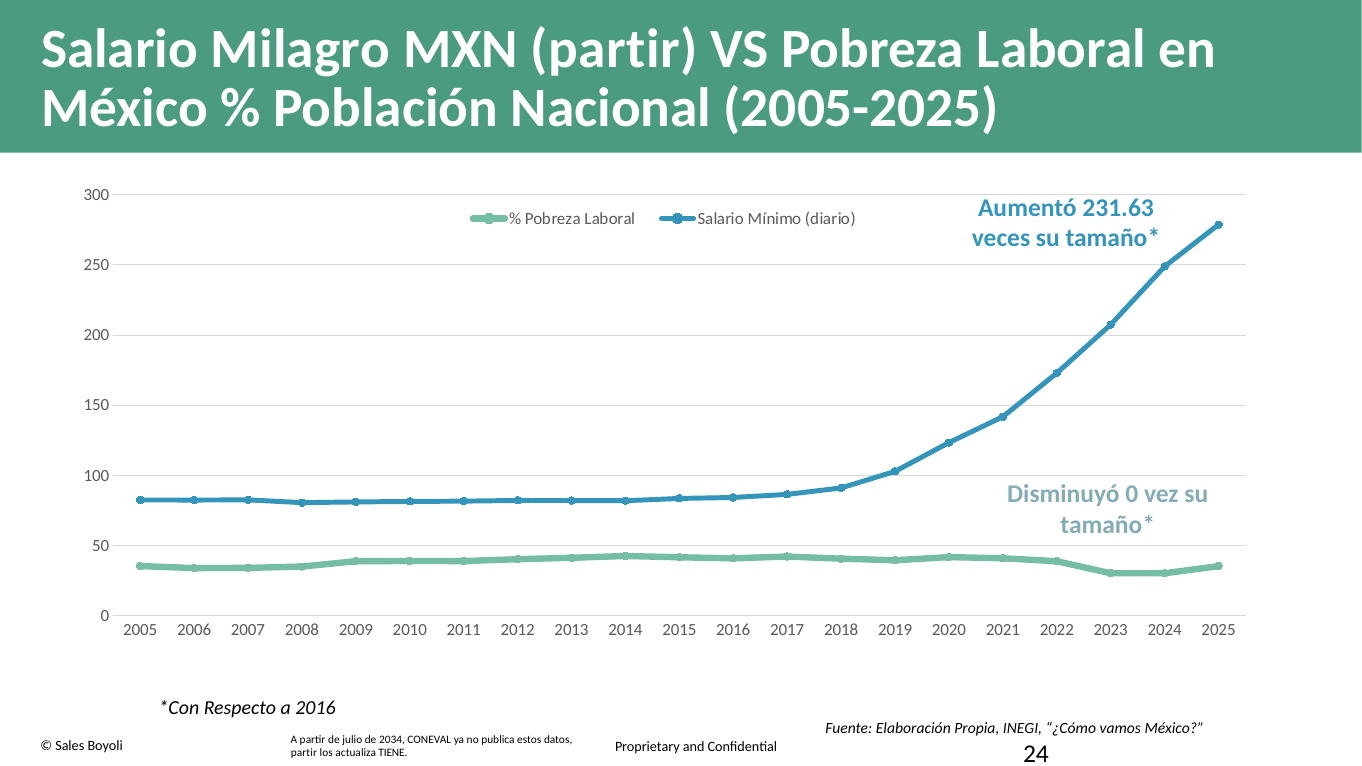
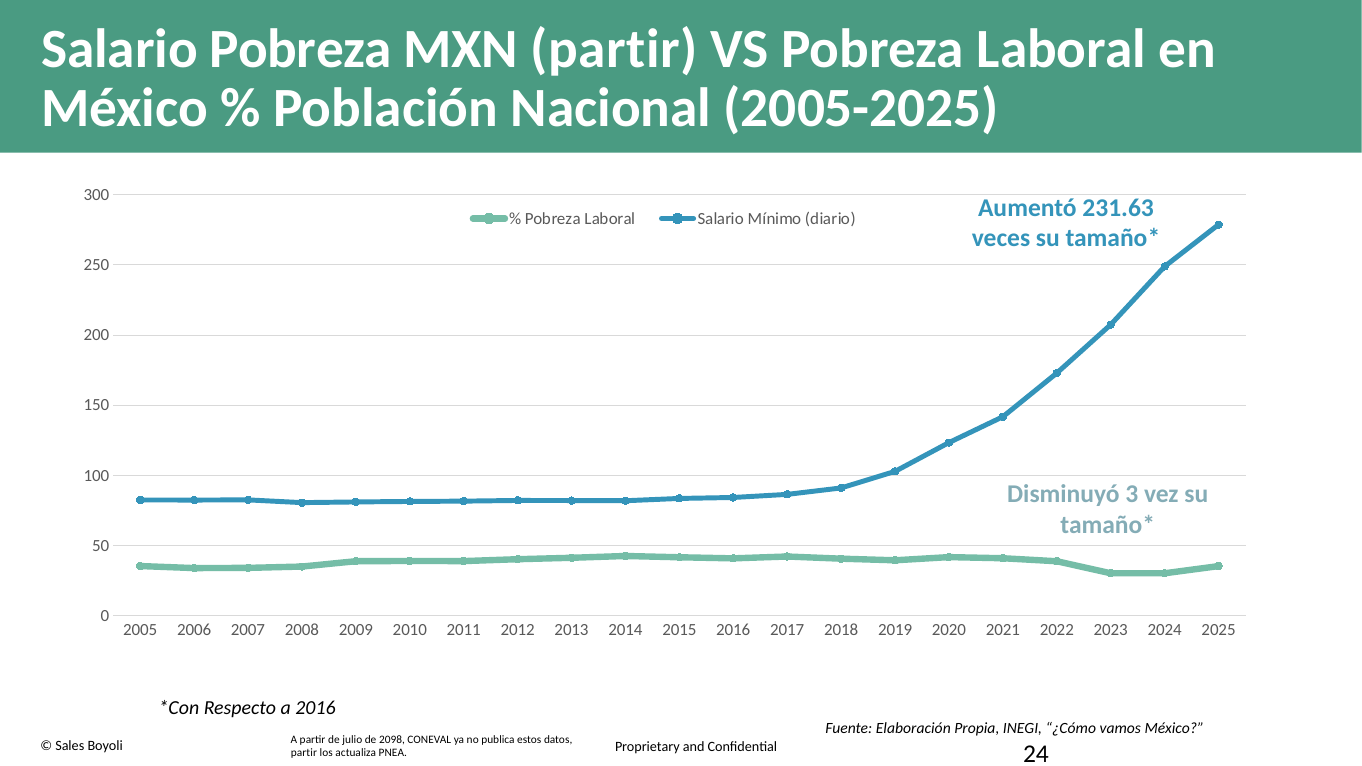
Salario Milagro: Milagro -> Pobreza (301, 49)
Disminuyó 0: 0 -> 3 (1132, 494)
2034: 2034 -> 2098 (392, 740)
TIENE: TIENE -> PNEA (393, 753)
